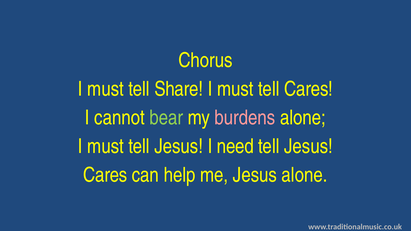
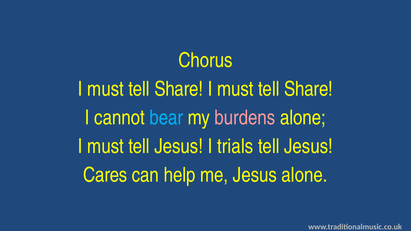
Cares: Cares -> Share (309, 89)
bear colour: light green -> light blue (166, 118)
need: need -> trials (235, 147)
